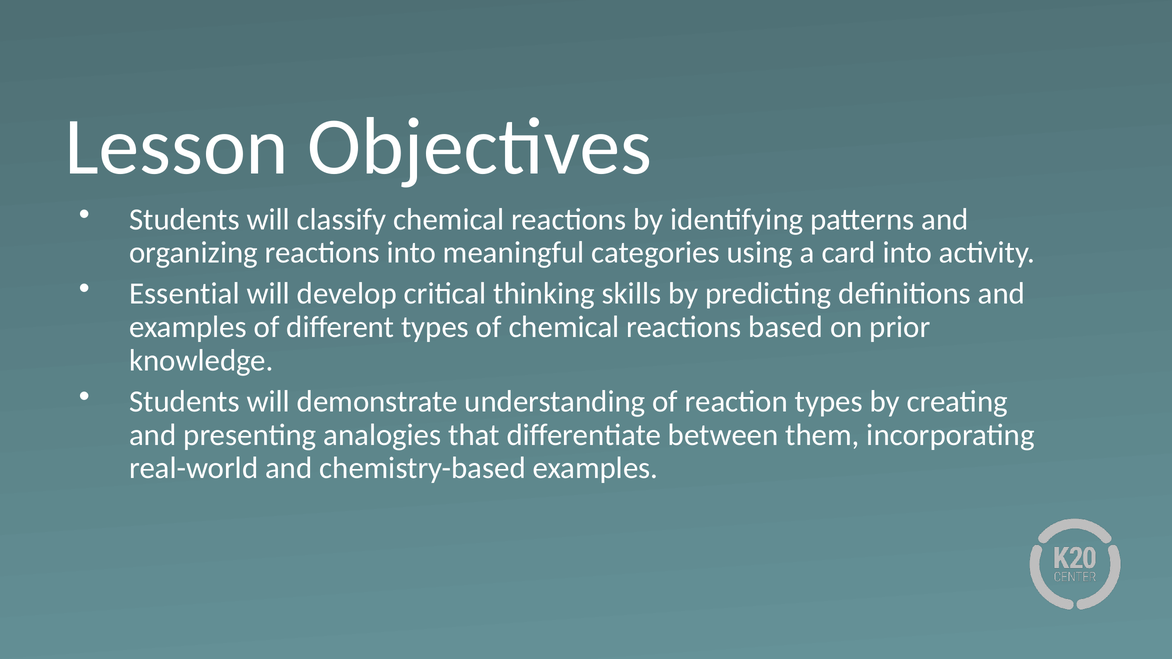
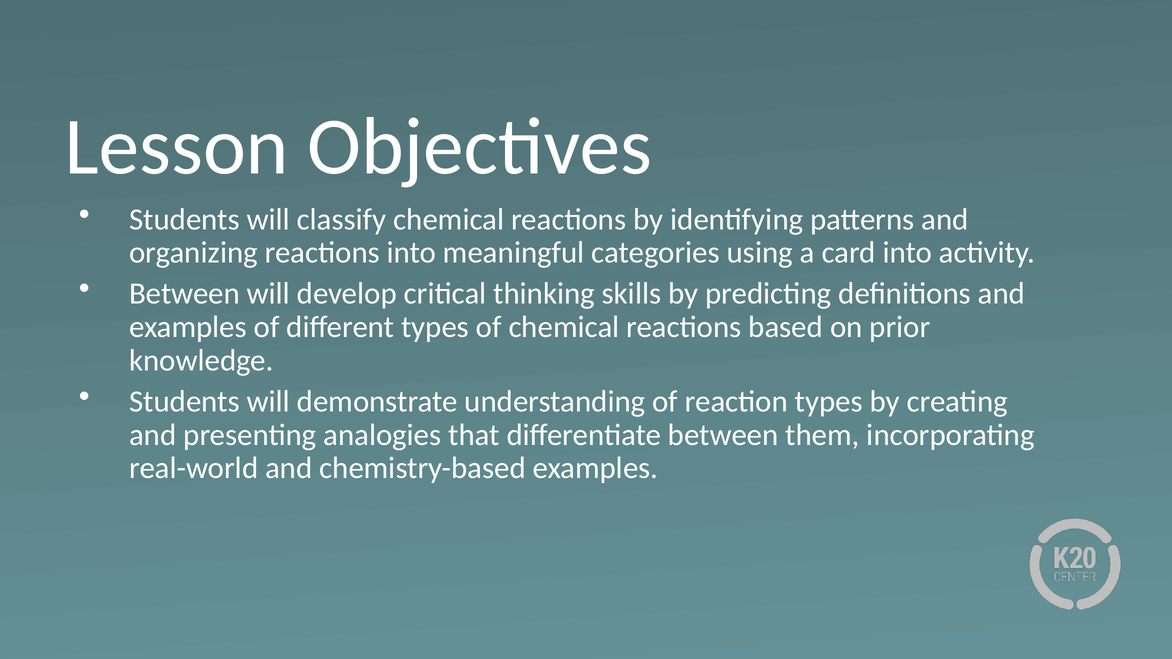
Essential: Essential -> Between (185, 294)
